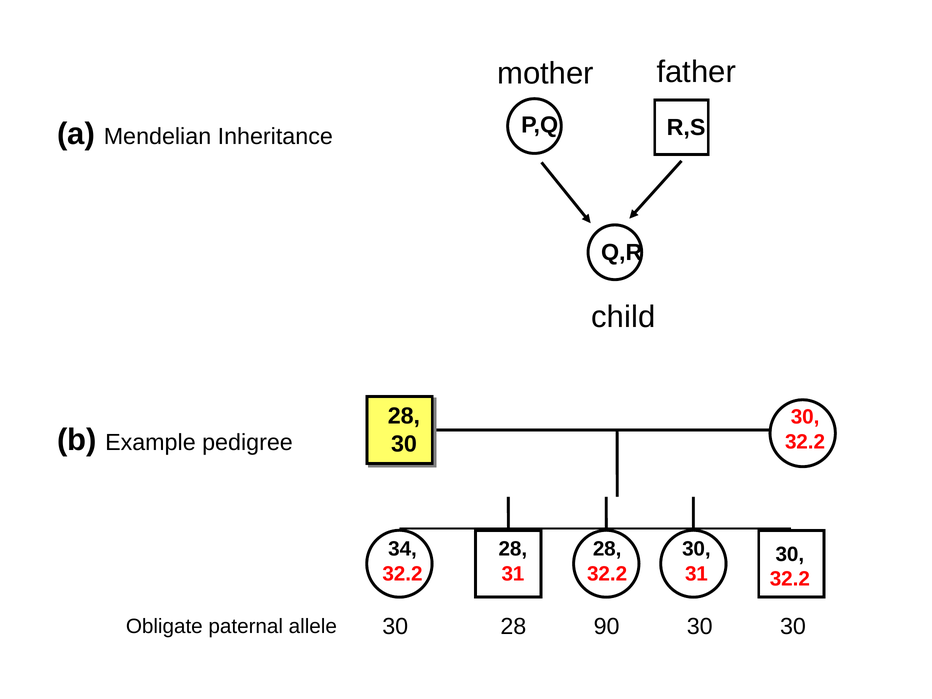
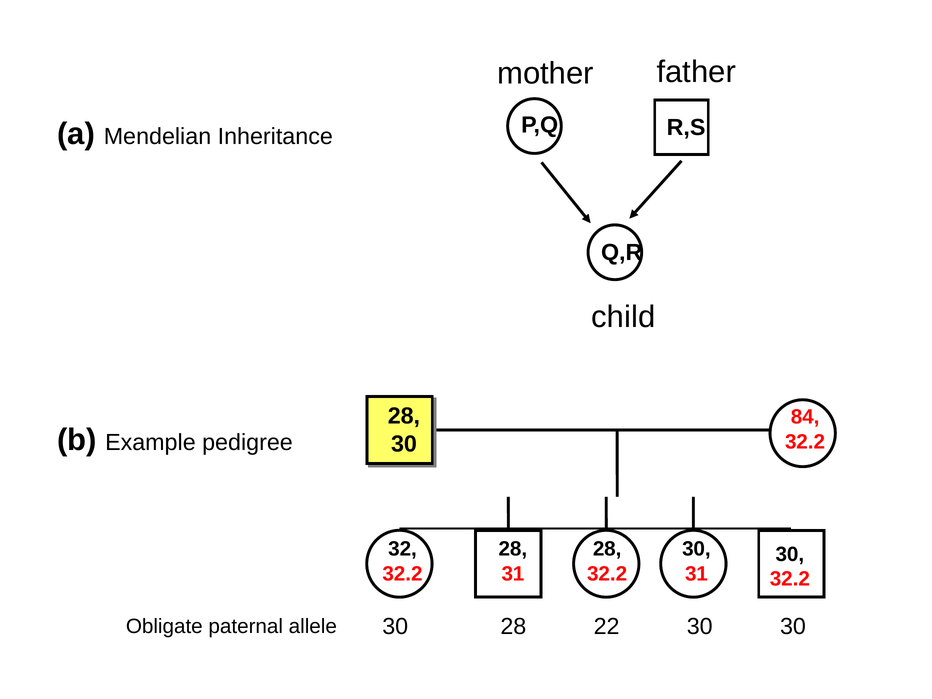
30: 30 -> 84 (805, 417)
34: 34 -> 32 (403, 549)
90: 90 -> 22 (607, 627)
